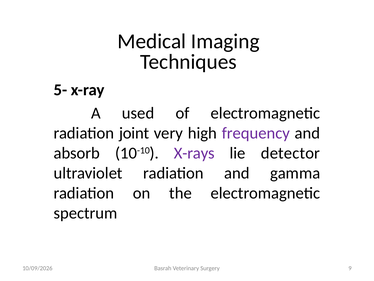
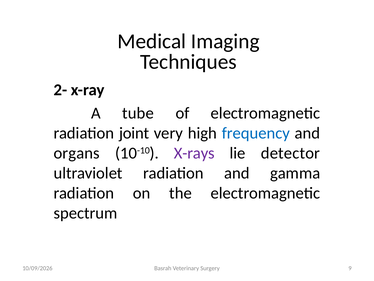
5-: 5- -> 2- (60, 90)
used: used -> tube (138, 113)
frequency colour: purple -> blue (256, 133)
absorb: absorb -> organs (77, 153)
